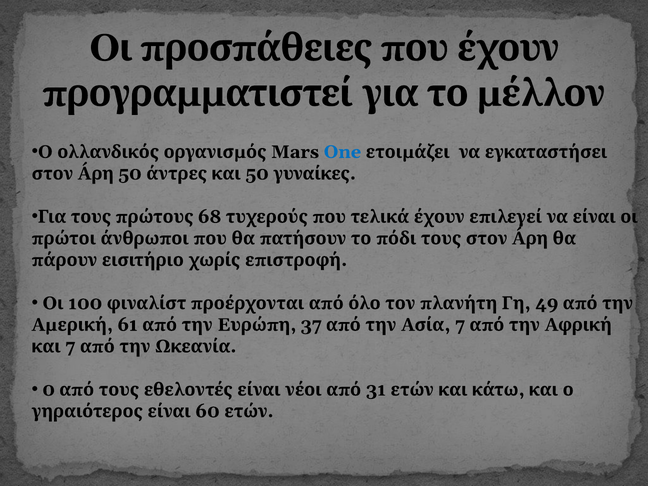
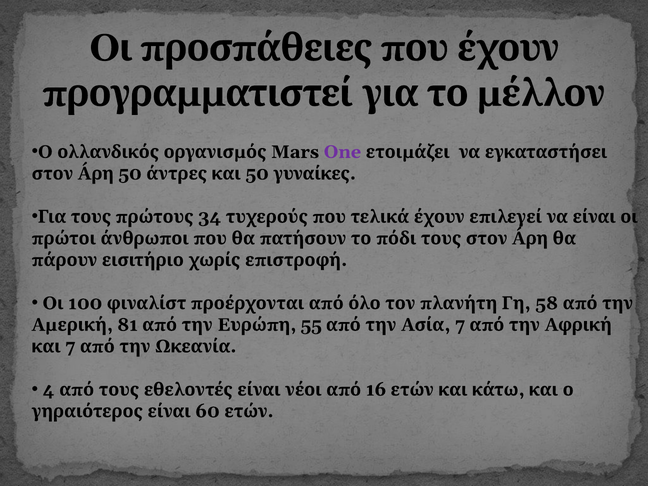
One colour: blue -> purple (342, 152)
68: 68 -> 34 (210, 217)
49: 49 -> 58 (547, 303)
61: 61 -> 81 (128, 325)
37: 37 -> 55 (311, 325)
0: 0 -> 4 (48, 390)
31: 31 -> 16 (376, 390)
